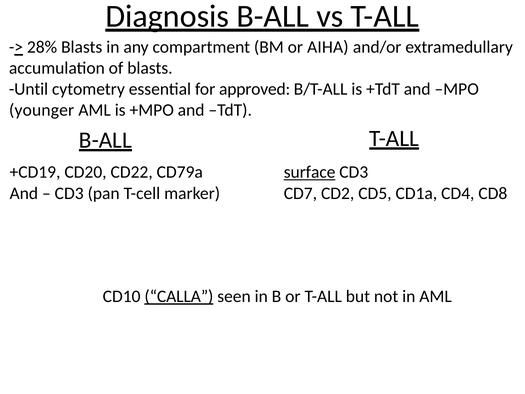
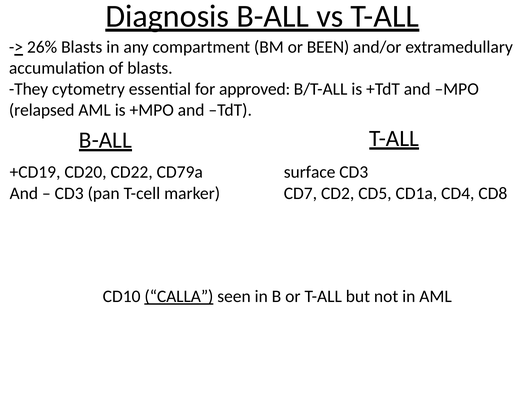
28%: 28% -> 26% (42, 47)
AIHA: AIHA -> BEEN (328, 47)
Until: Until -> They (29, 89)
younger: younger -> relapsed (42, 110)
surface underline: present -> none (310, 172)
